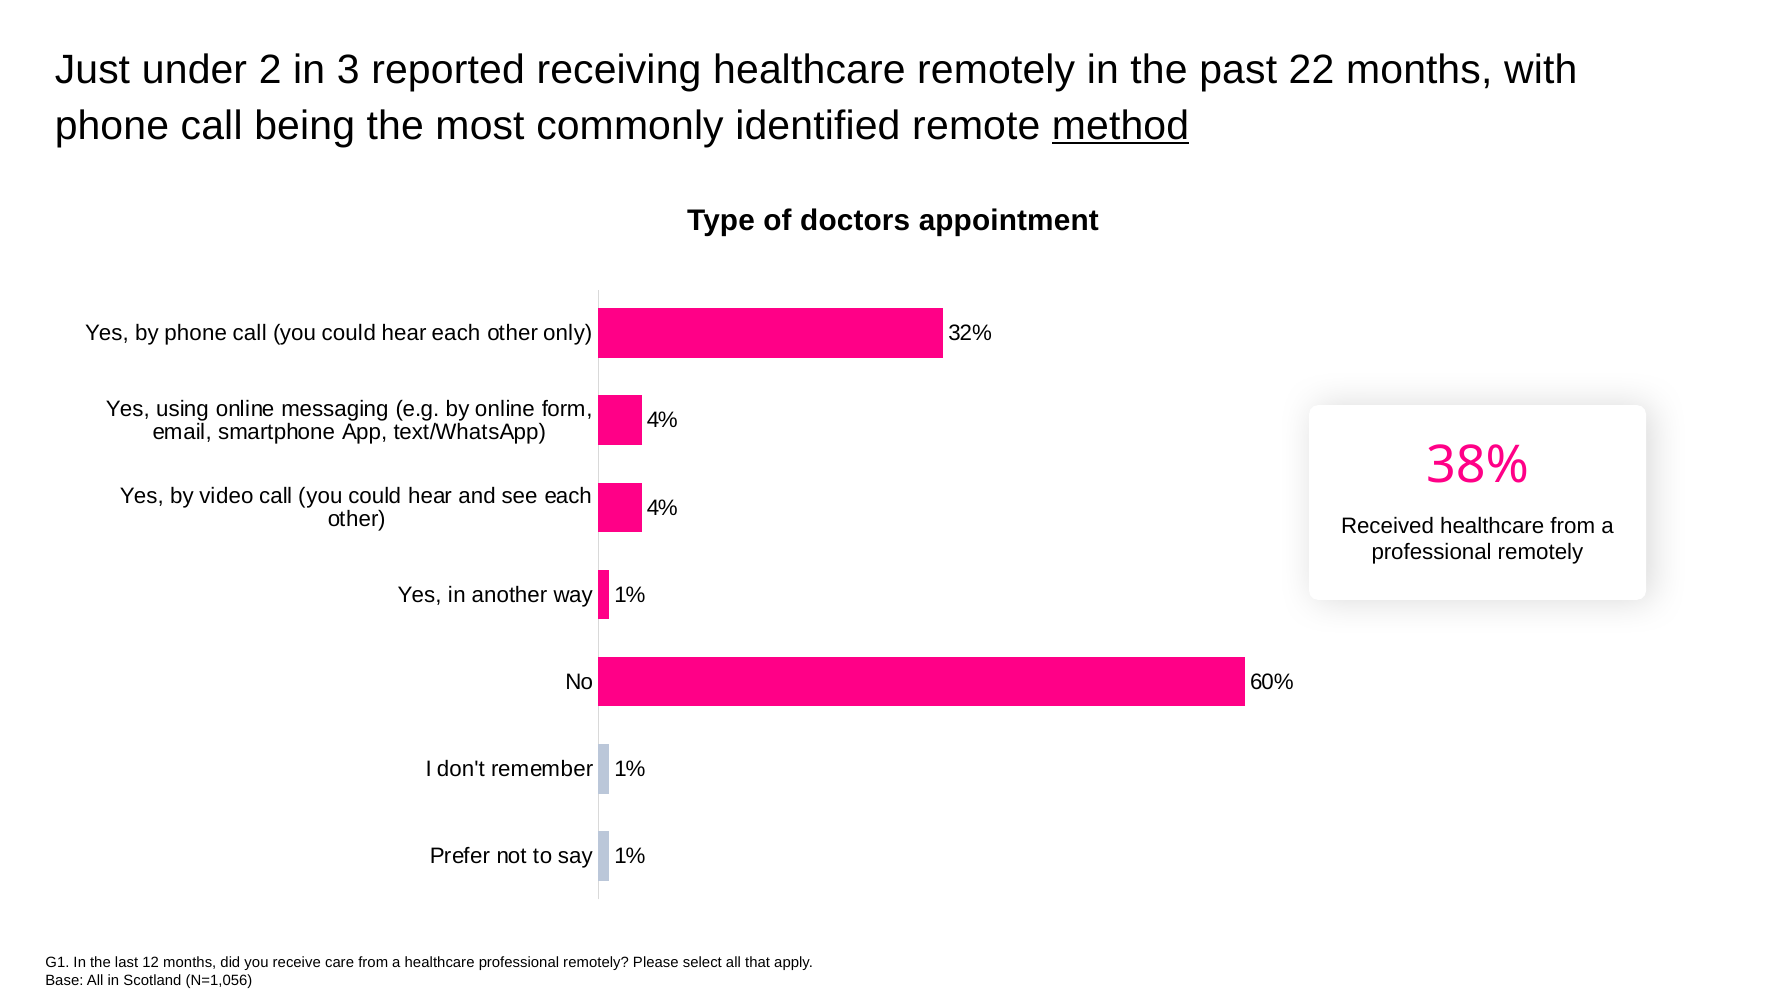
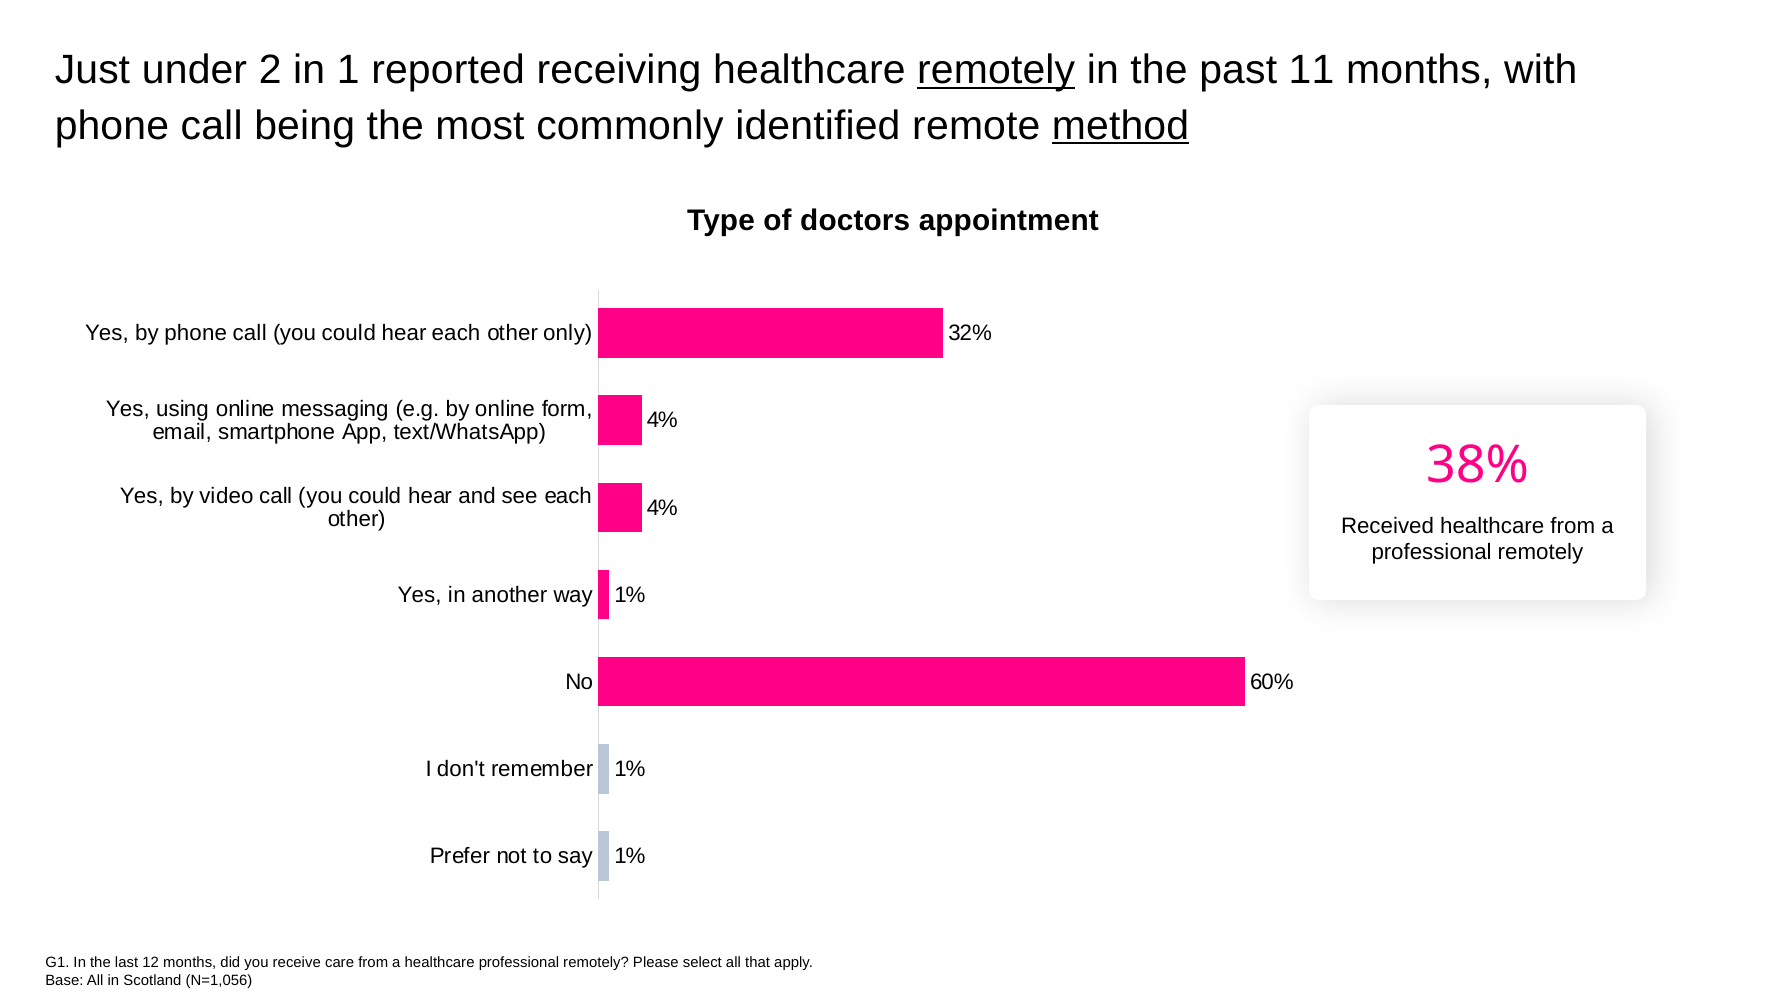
3: 3 -> 1 (348, 70)
remotely underline: none -> present (996, 70)
22: 22 -> 11 (1312, 70)
